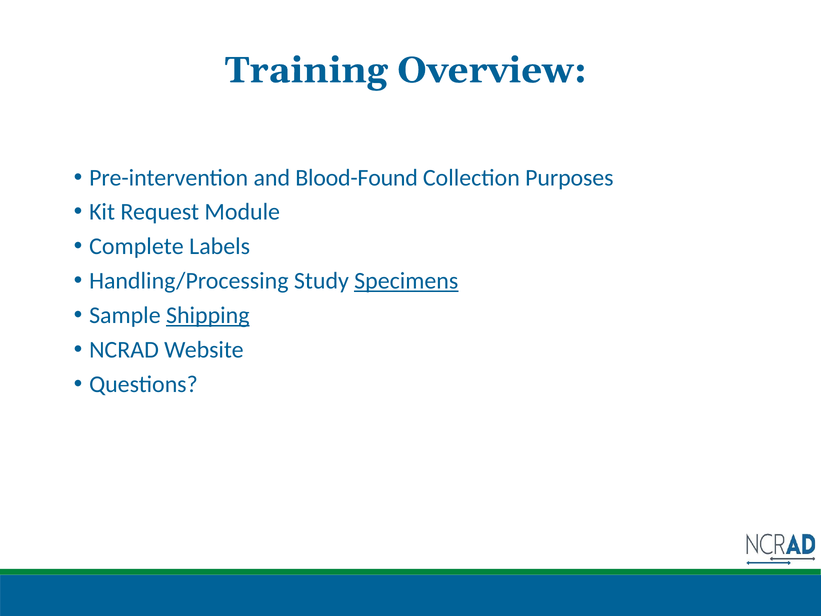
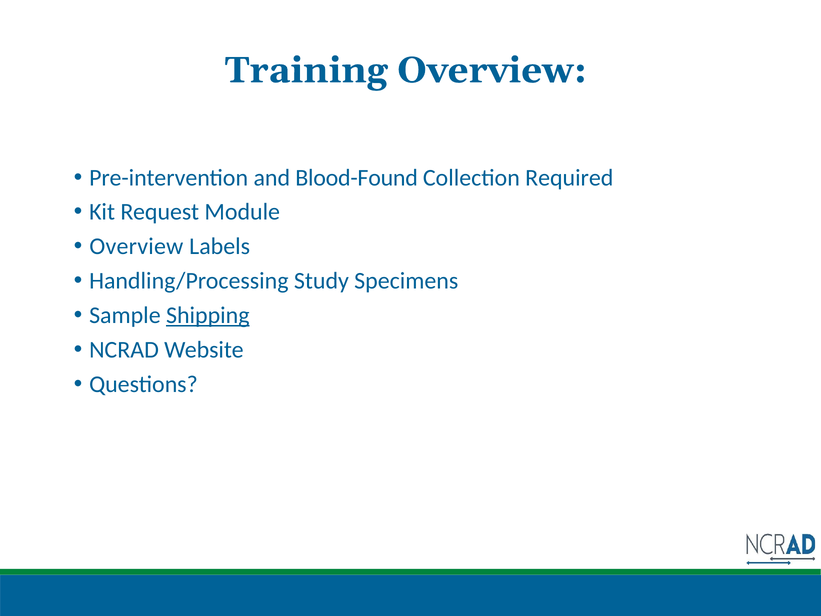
Purposes: Purposes -> Required (569, 178)
Complete: Complete -> Overview (136, 246)
Specimens underline: present -> none (406, 281)
